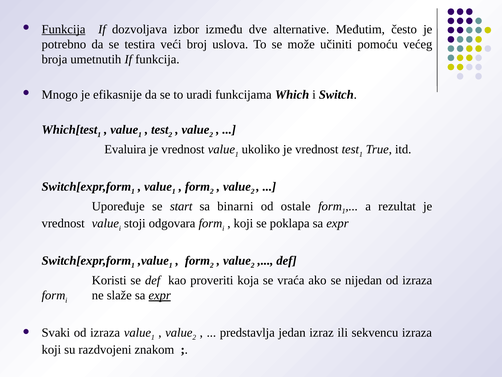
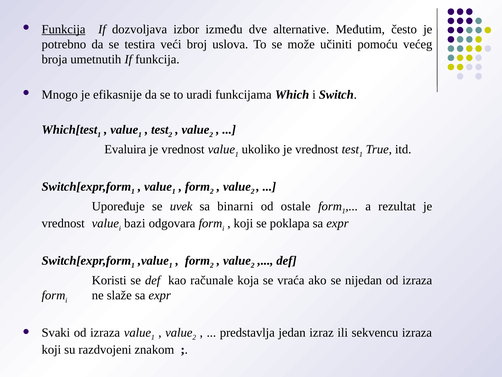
start: start -> uvek (181, 206)
stoji: stoji -> bazi (135, 223)
proveriti: proveriti -> računale (212, 280)
expr underline: present -> none (160, 295)
